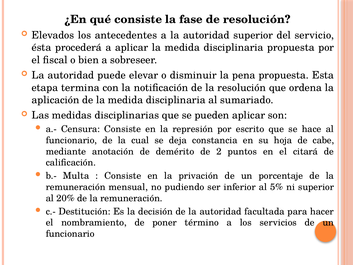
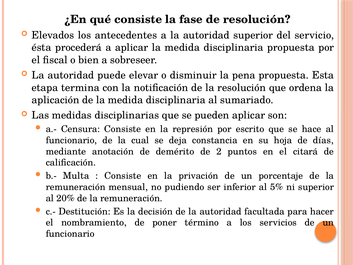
cabe: cabe -> días (323, 140)
